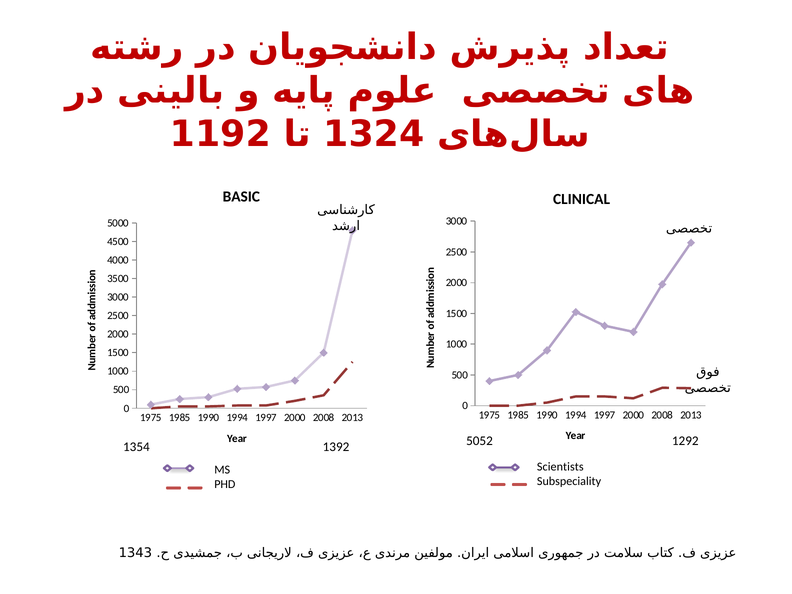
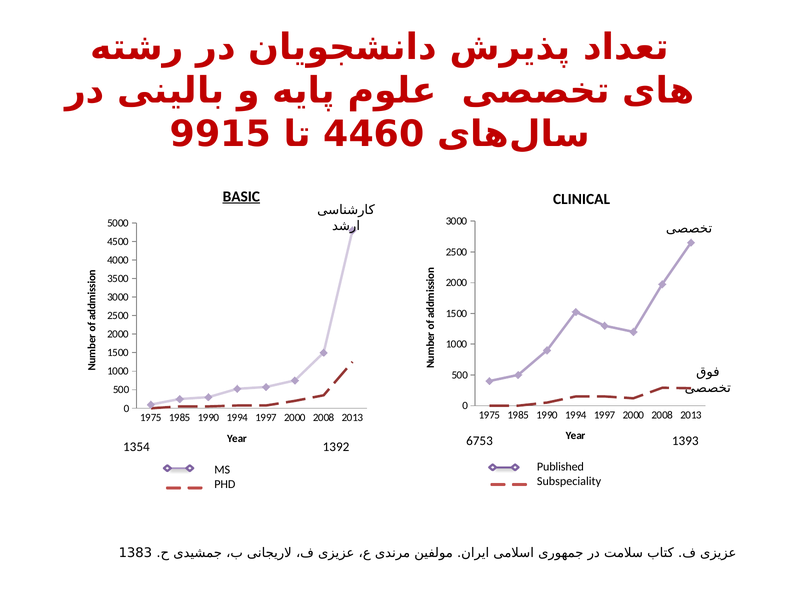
1192: 1192 -> 9915 (220, 134)
1324: 1324 -> 4460 (374, 134)
BASIC underline: none -> present (241, 197)
5052: 5052 -> 6753 (479, 441)
1292: 1292 -> 1393 (685, 441)
Scientists: Scientists -> Published (560, 467)
1343: 1343 -> 1383 (135, 553)
